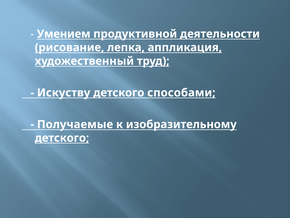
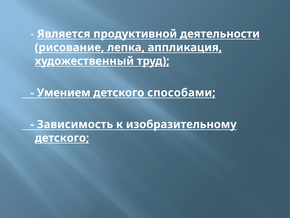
Умением: Умением -> Является (64, 34)
Искуству: Искуству -> Умением (64, 93)
Получаемые: Получаемые -> Зависимость (75, 124)
